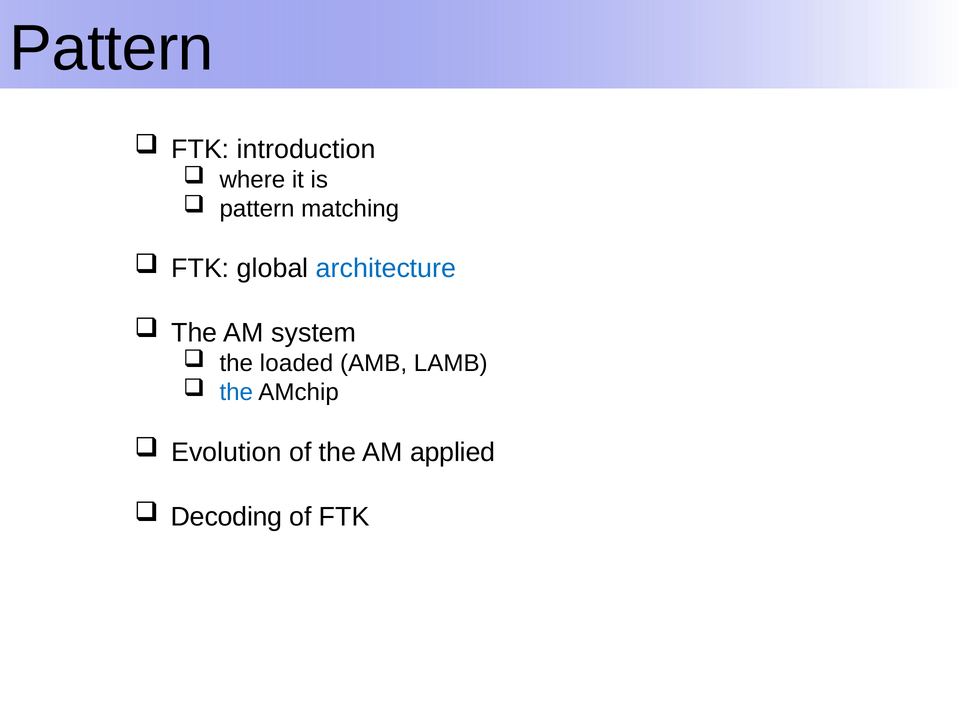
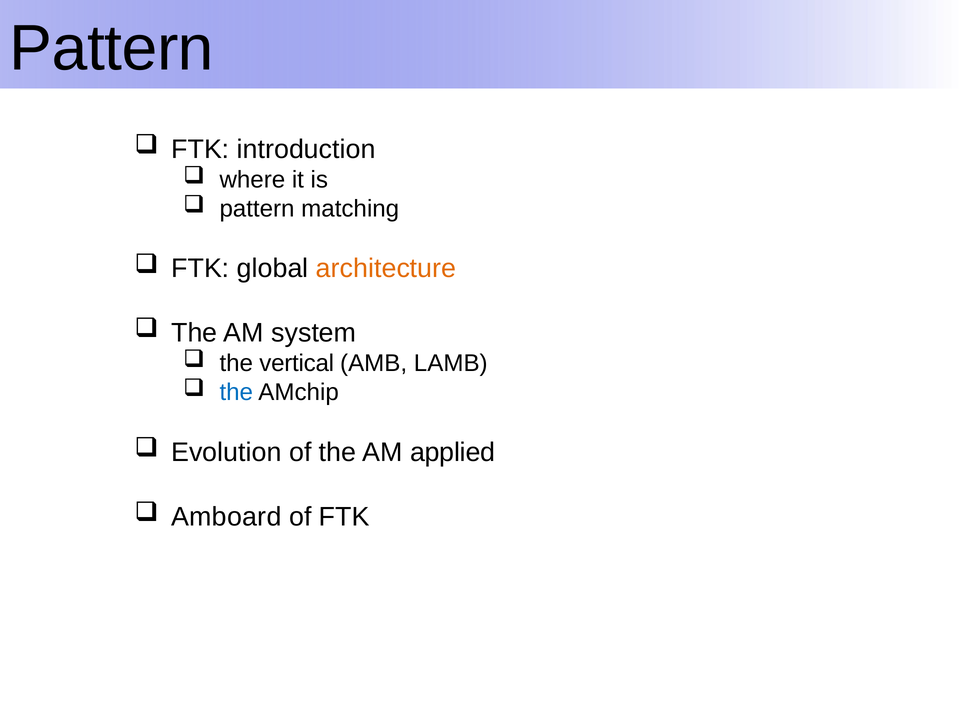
architecture colour: blue -> orange (386, 268)
loaded: loaded -> vertical (297, 363)
Decoding: Decoding -> Amboard (226, 516)
